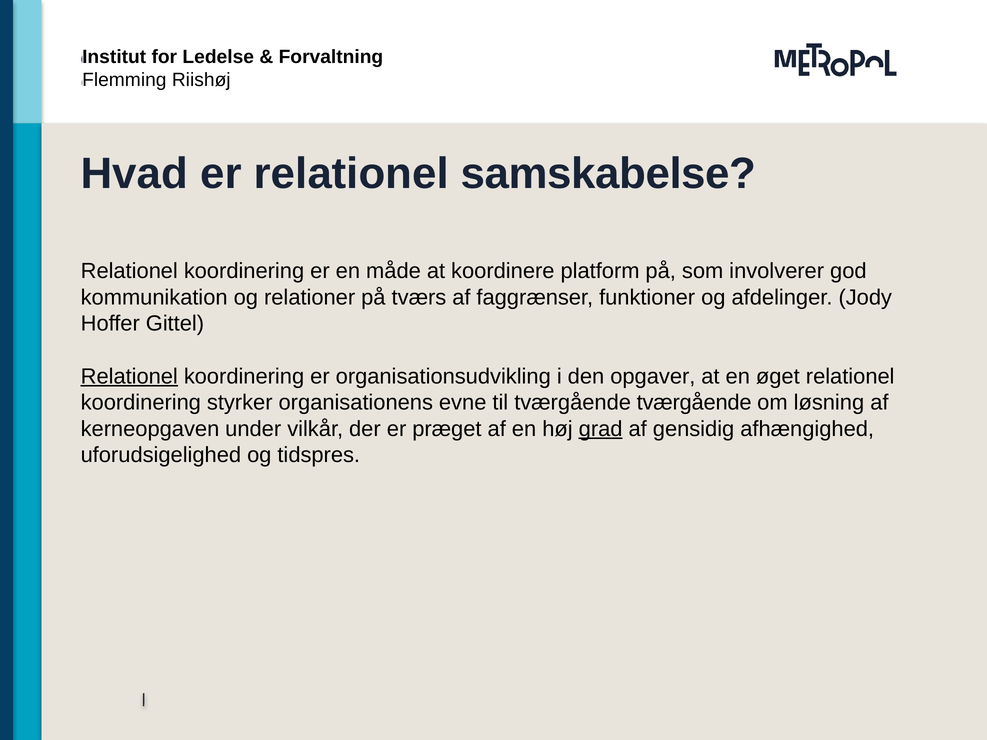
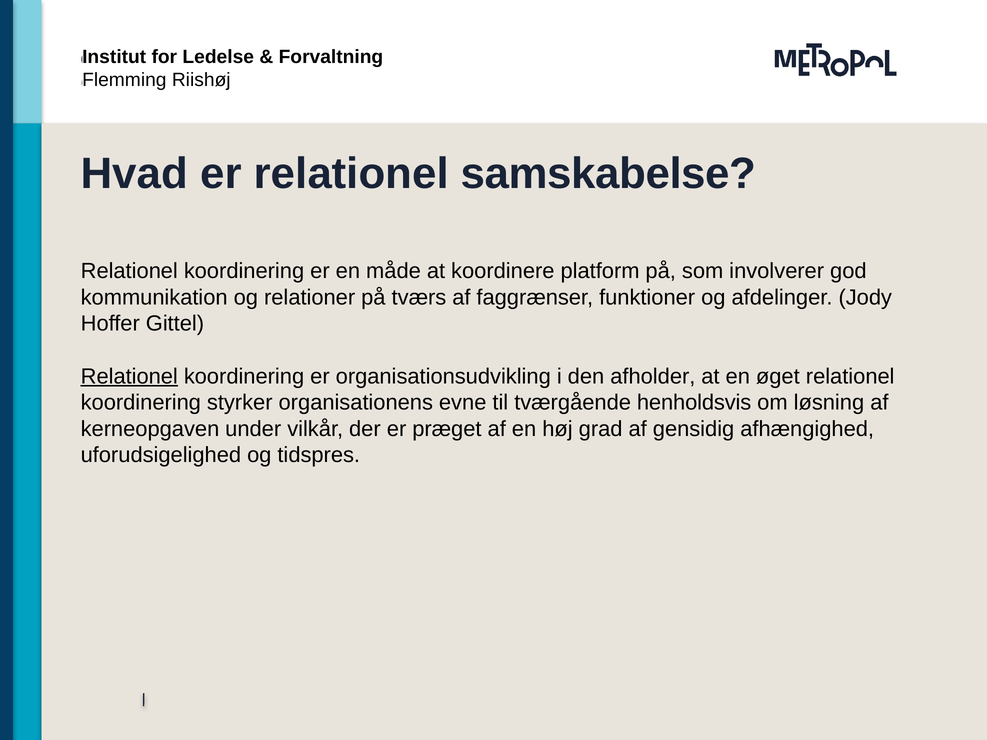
opgaver: opgaver -> afholder (653, 376)
tværgående tværgående: tværgående -> henholdsvis (694, 403)
grad underline: present -> none (601, 429)
